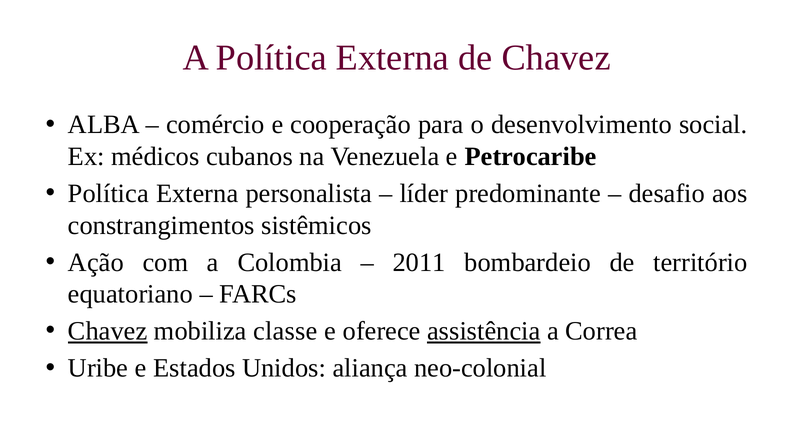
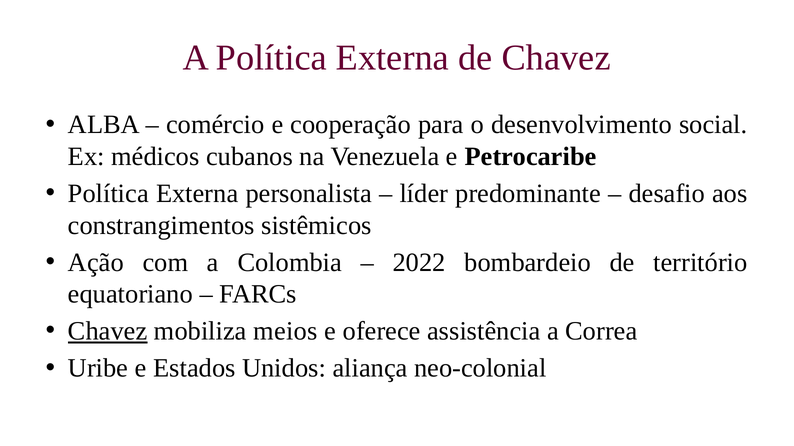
2011: 2011 -> 2022 (419, 263)
classe: classe -> meios (285, 332)
assistência underline: present -> none (484, 332)
